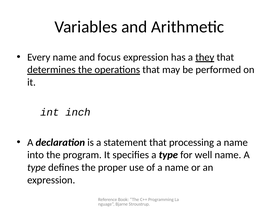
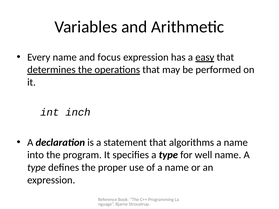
they: they -> easy (205, 57)
processing: processing -> algorithms (192, 143)
